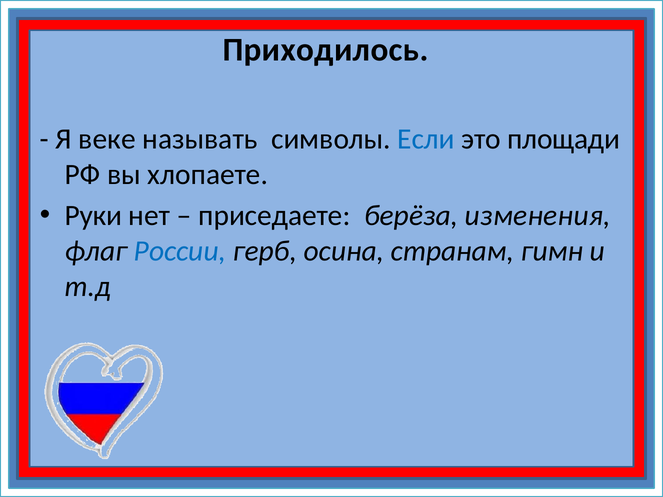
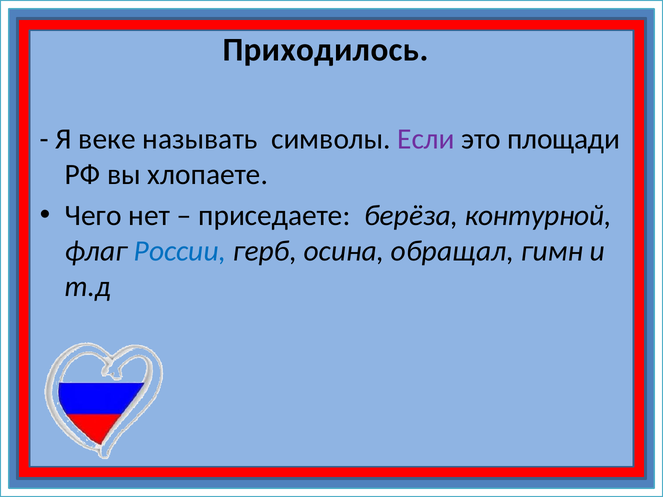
Если colour: blue -> purple (426, 139)
Руки: Руки -> Чего (93, 216)
изменения: изменения -> контурной (538, 216)
странам: странам -> обращал (452, 251)
